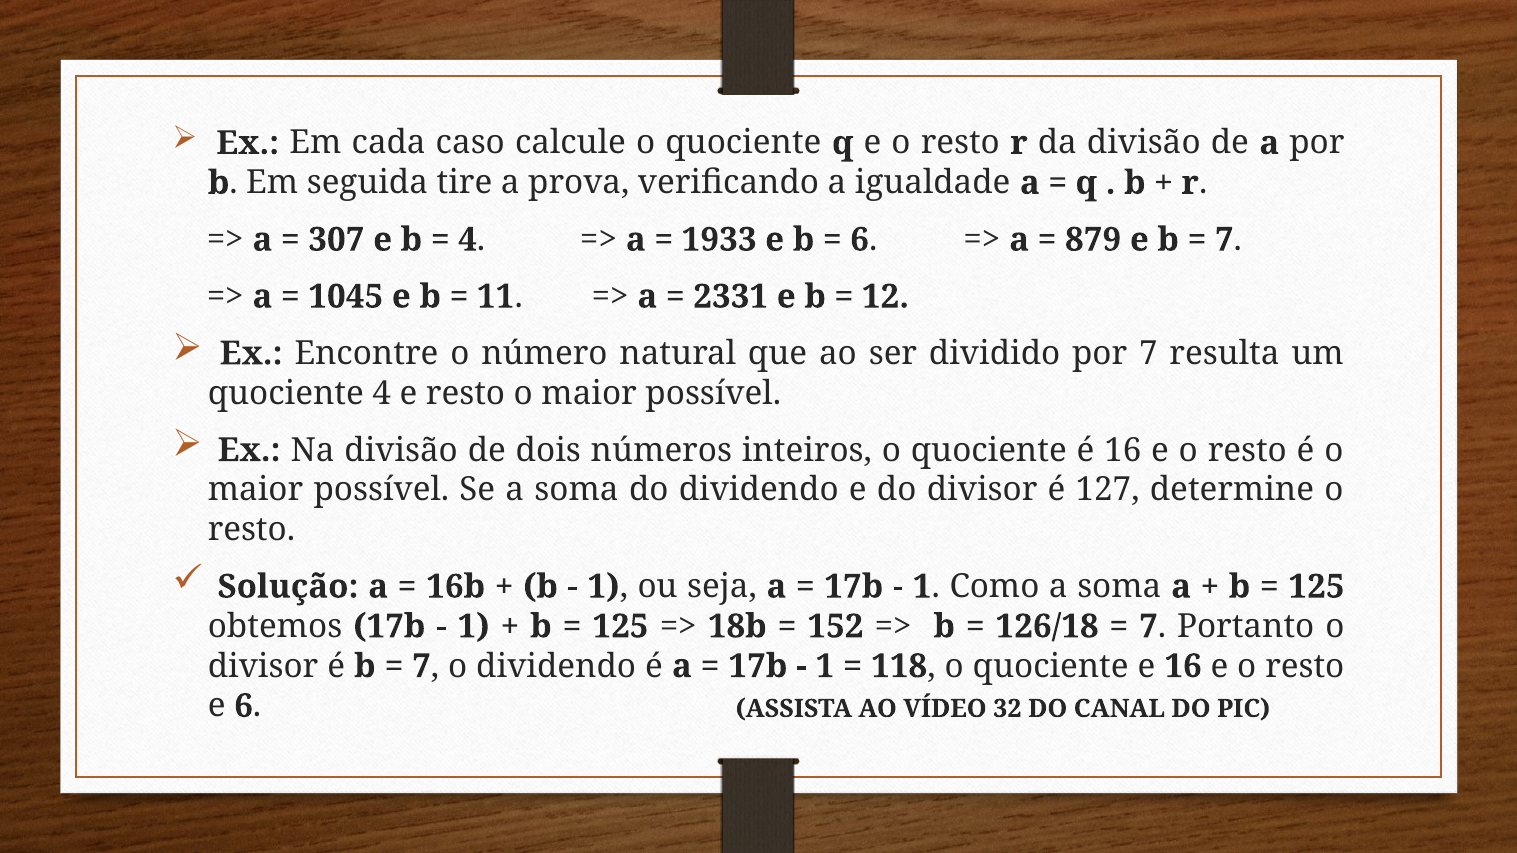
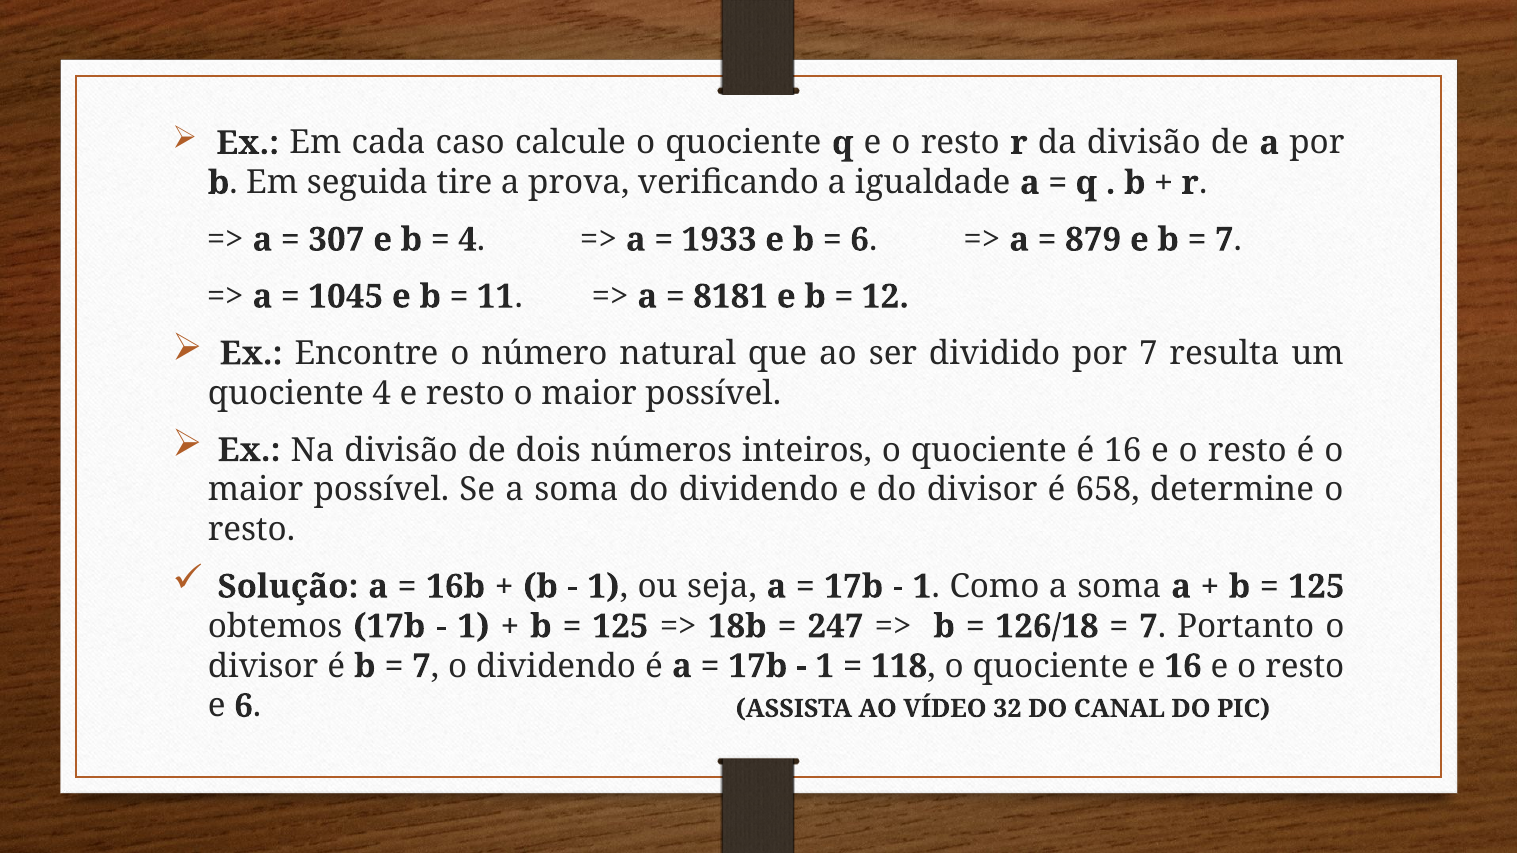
2331: 2331 -> 8181 (731, 297)
127: 127 -> 658 (1108, 490)
152: 152 -> 247 (835, 627)
